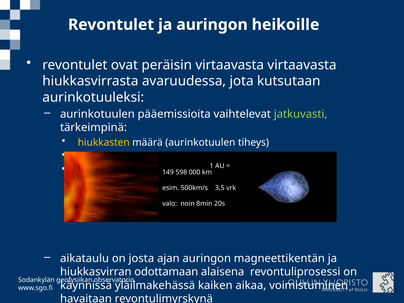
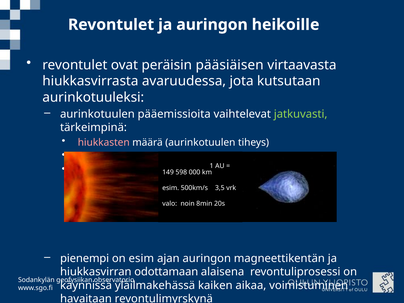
peräisin virtaavasta: virtaavasta -> pääsiäisen (230, 65)
hiukkasten colour: yellow -> pink (104, 142)
aikataulu: aikataulu -> pienempi (85, 258)
on josta: josta -> esim (141, 258)
